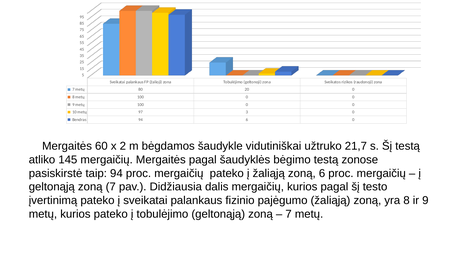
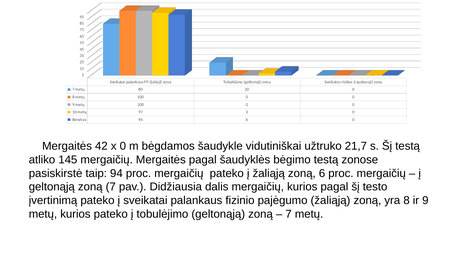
60: 60 -> 42 (101, 146)
x 2: 2 -> 0 (123, 146)
